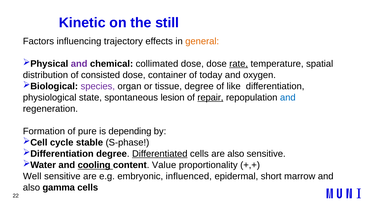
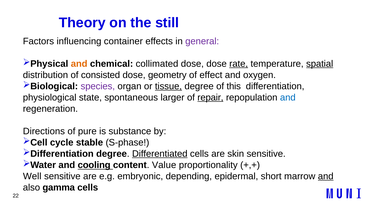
Kinetic: Kinetic -> Theory (82, 23)
trajectory: trajectory -> container (123, 41)
general colour: orange -> purple (202, 41)
and colour: purple -> orange (79, 64)
spatial underline: none -> present (320, 64)
container: container -> geometry (167, 75)
today: today -> effect (211, 75)
tissue underline: none -> present (168, 86)
like: like -> this (234, 86)
lesion: lesion -> larger (173, 97)
Formation: Formation -> Directions (44, 131)
depending: depending -> substance (130, 131)
are also: also -> skin (236, 153)
influenced: influenced -> depending (189, 176)
and underline: none -> present (326, 176)
